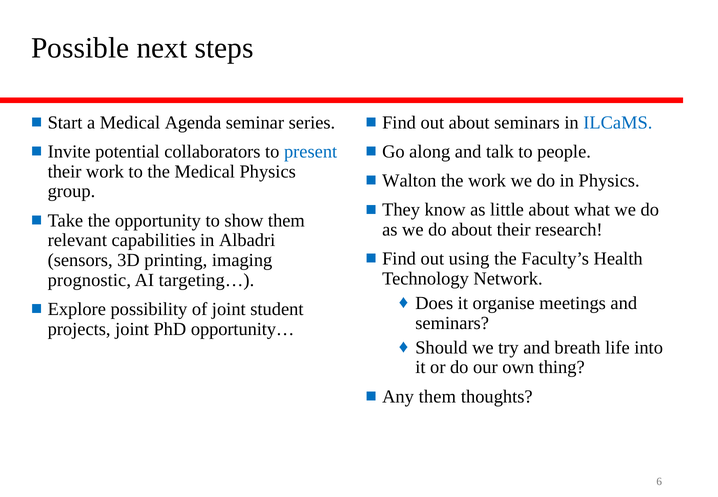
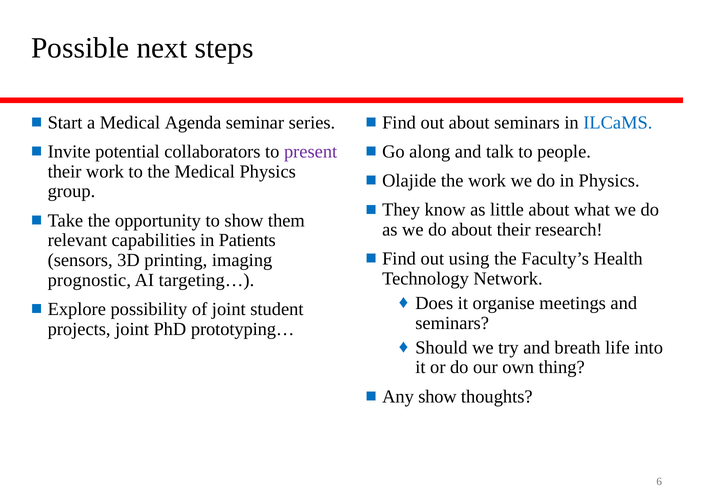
present colour: blue -> purple (311, 152)
Walton: Walton -> Olajide (409, 181)
Albadri: Albadri -> Patients (247, 240)
opportunity…: opportunity… -> prototyping… (243, 329)
Any them: them -> show (438, 397)
